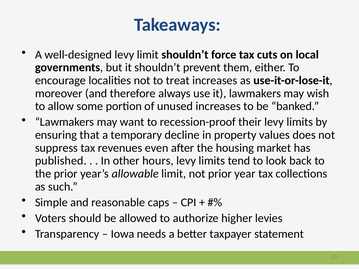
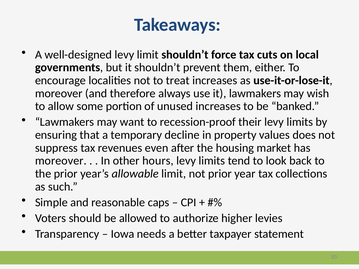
published: published -> moreover (61, 161)
